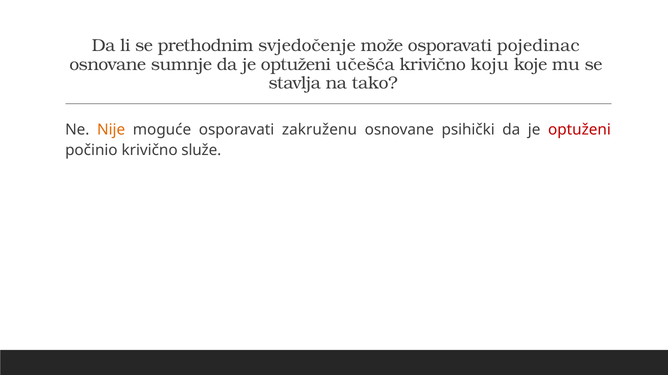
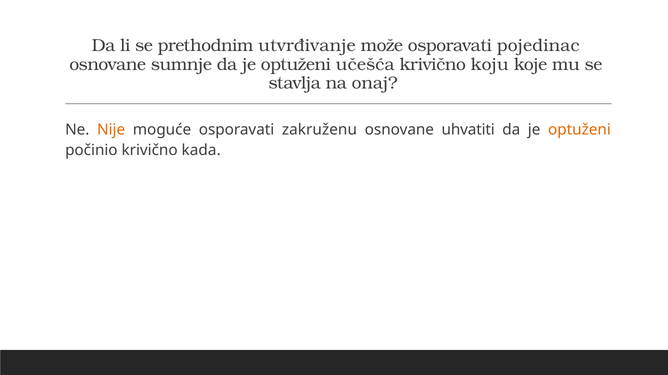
svjedočenje: svjedočenje -> utvrđivanje (307, 46)
tako: tako -> onaj (375, 83)
psihički: psihički -> uhvatiti (468, 130)
optuženi colour: red -> orange (579, 130)
služe: služe -> kada (201, 150)
